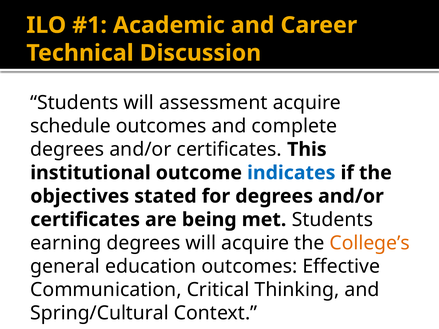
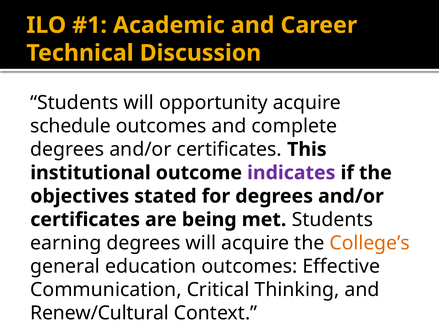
assessment: assessment -> opportunity (213, 103)
indicates colour: blue -> purple (291, 173)
Spring/Cultural: Spring/Cultural -> Renew/Cultural (100, 313)
